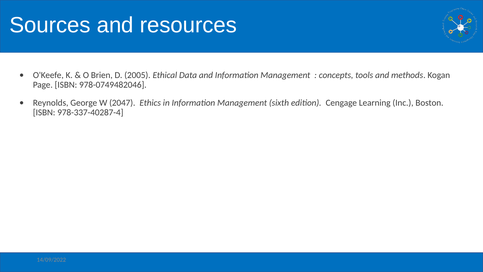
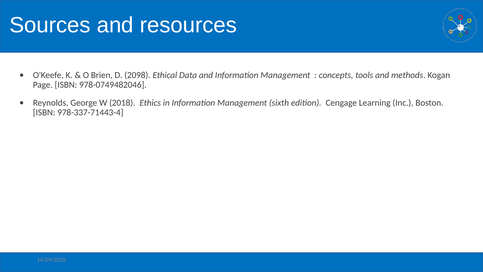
2005: 2005 -> 2098 (137, 75)
2047: 2047 -> 2018 (122, 103)
978-337-40287-4: 978-337-40287-4 -> 978-337-71443-4 (90, 112)
